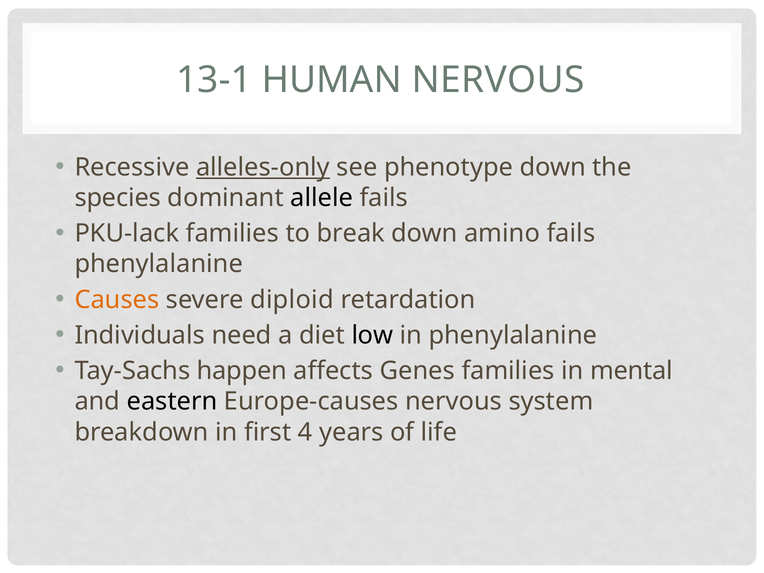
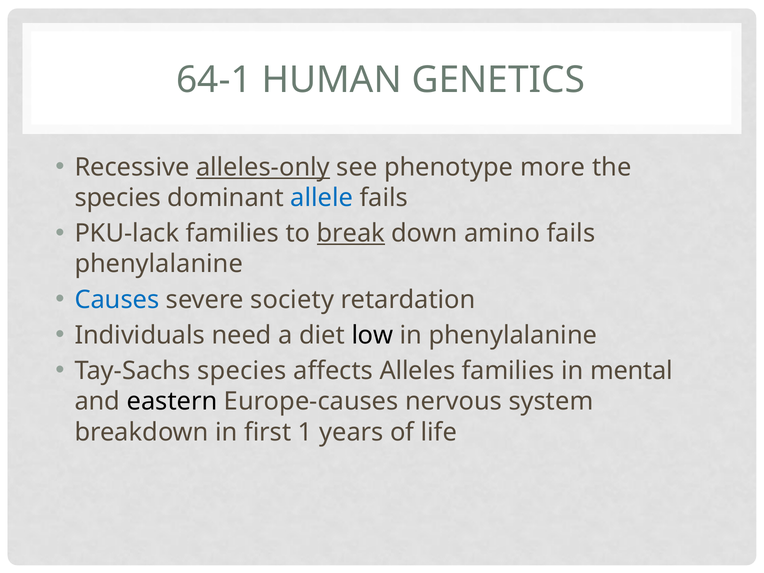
13-1: 13-1 -> 64-1 (214, 80)
HUMAN NERVOUS: NERVOUS -> GENETICS (498, 80)
phenotype down: down -> more (552, 167)
allele colour: black -> blue (322, 198)
break underline: none -> present (351, 234)
Causes colour: orange -> blue (117, 300)
diploid: diploid -> society (292, 300)
Tay-Sachs happen: happen -> species (242, 371)
Genes: Genes -> Alleles (417, 371)
4: 4 -> 1 (305, 432)
